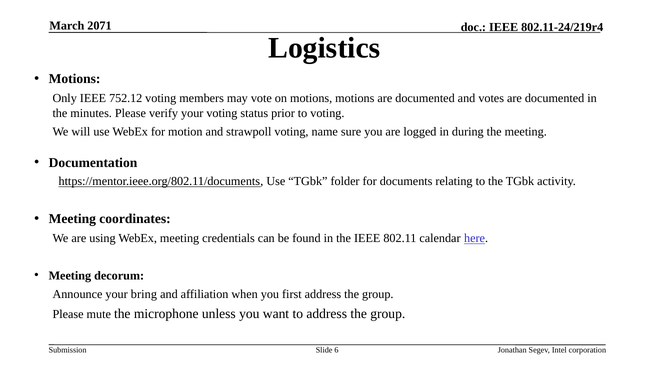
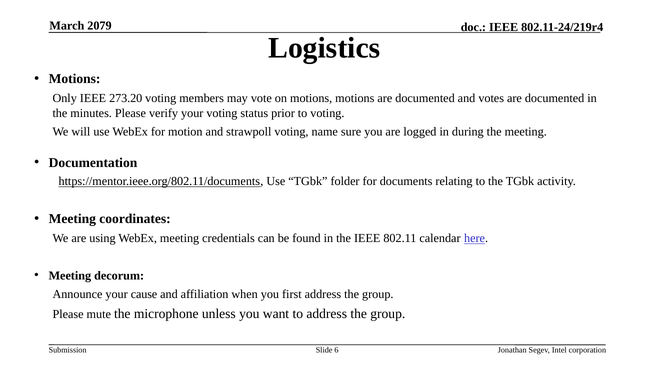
2071: 2071 -> 2079 (99, 26)
752.12: 752.12 -> 273.20 (126, 98)
bring: bring -> cause (144, 294)
